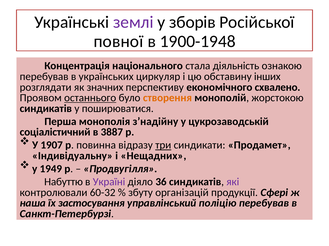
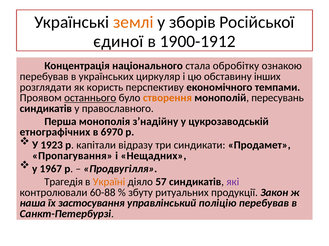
землі colour: purple -> orange (133, 22)
повної: повної -> єдиної (118, 41)
1900-1948: 1900-1948 -> 1900-1912 (198, 41)
діяльність: діяльність -> обробітку (236, 66)
значних: значних -> користь (105, 87)
схвалено: схвалено -> темпами (278, 87)
жорстокою: жорстокою -> пересувань (278, 98)
поширюватися: поширюватися -> православного (118, 109)
соціалістичний: соціалістичний -> етнографічних (55, 133)
3887: 3887 -> 6970 (112, 133)
1907: 1907 -> 1923 (52, 146)
повинна: повинна -> капітали (96, 146)
три underline: present -> none (163, 146)
Індивідуальну: Індивідуальну -> Пропагування (72, 156)
1949: 1949 -> 1967 (51, 169)
Набуттю: Набуттю -> Трагедія (64, 182)
Україні colour: purple -> orange (109, 182)
36: 36 -> 57 (161, 182)
60-32: 60-32 -> 60-88 (103, 193)
організацій: організацій -> ритуальних (182, 193)
Сфері: Сфері -> Закон (274, 193)
